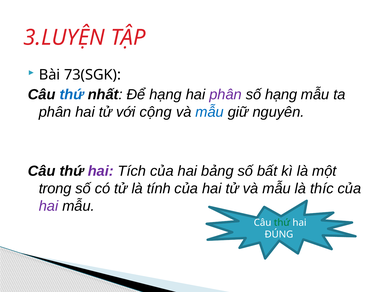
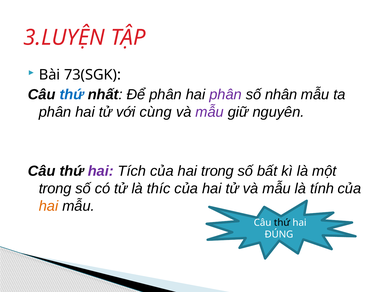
Để hạng: hạng -> phân (166, 94)
số hạng: hạng -> nhân (281, 94)
cộng: cộng -> cùng (156, 112)
mẫu colour: blue -> purple (210, 112)
hai bảng: bảng -> trong (217, 171)
tính: tính -> thíc (159, 188)
thíc: thíc -> tính (322, 188)
hai colour: purple -> orange (49, 206)
thứ colour: green -> black (282, 222)
